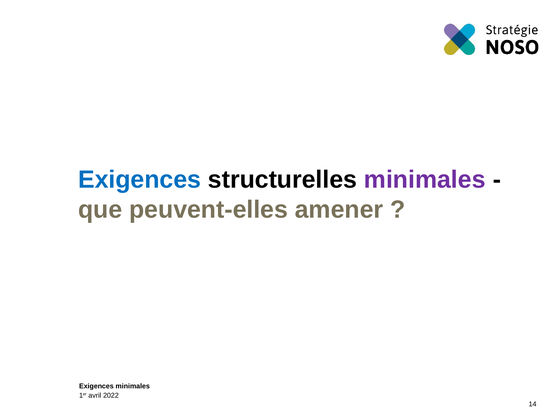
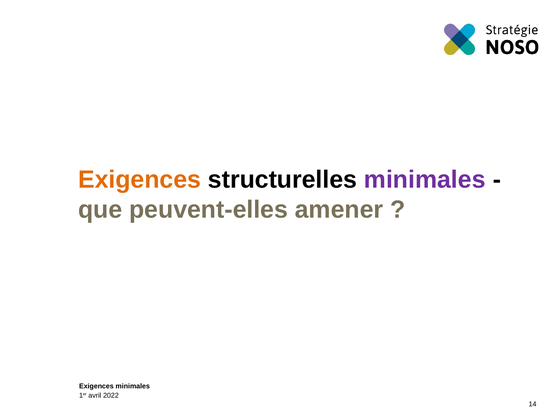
Exigences colour: blue -> orange (140, 179)
